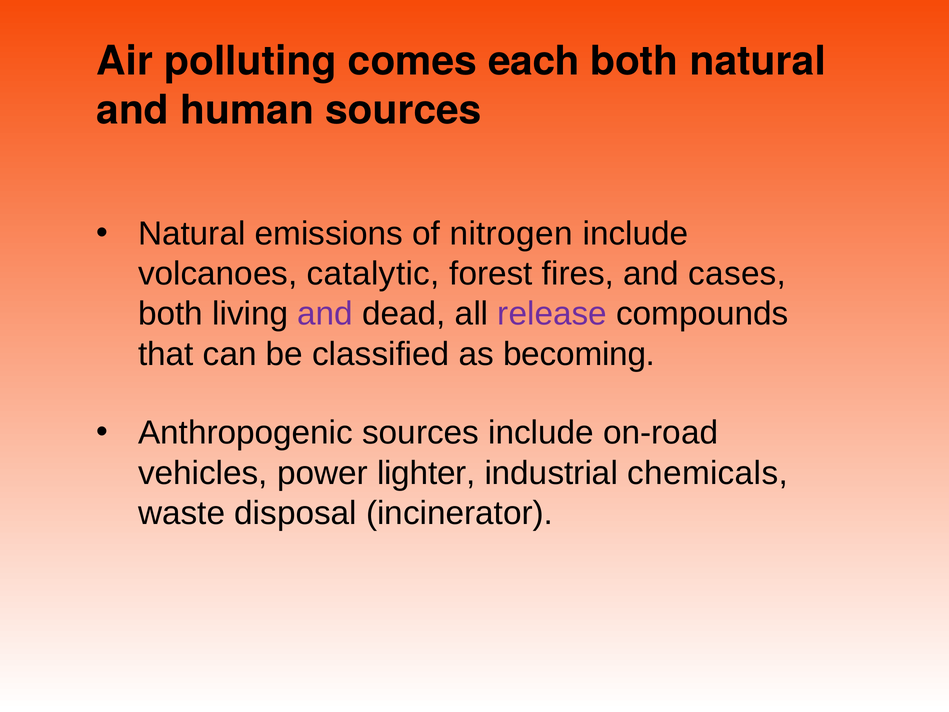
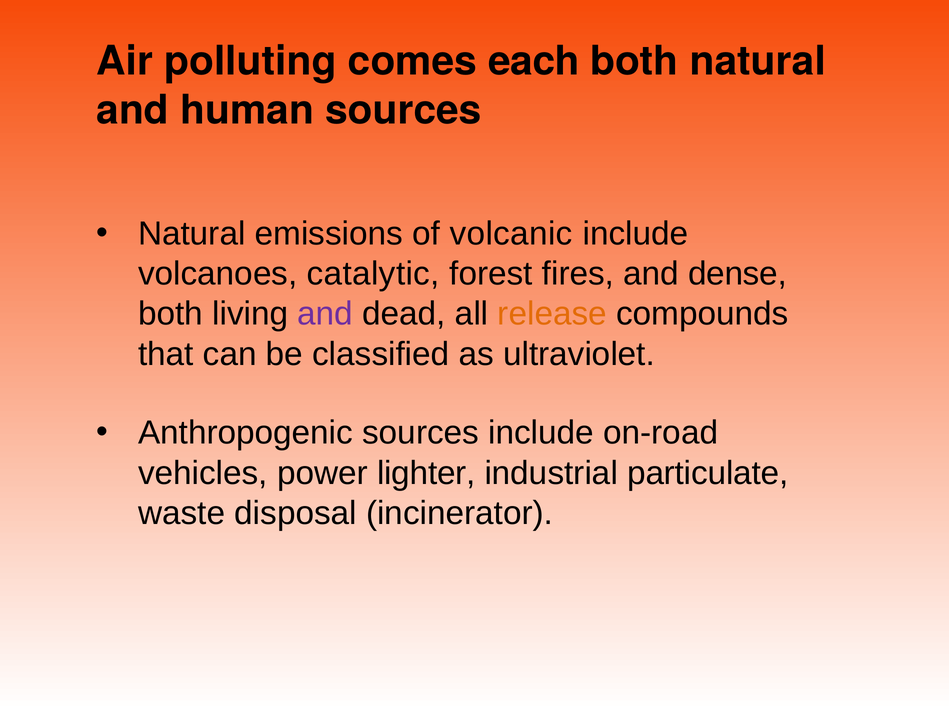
nitrogen: nitrogen -> volcanic (511, 234)
cases: cases -> dense (738, 274)
release colour: purple -> orange (552, 314)
becoming: becoming -> ultraviolet (579, 354)
chemicals: chemicals -> particulate (708, 473)
